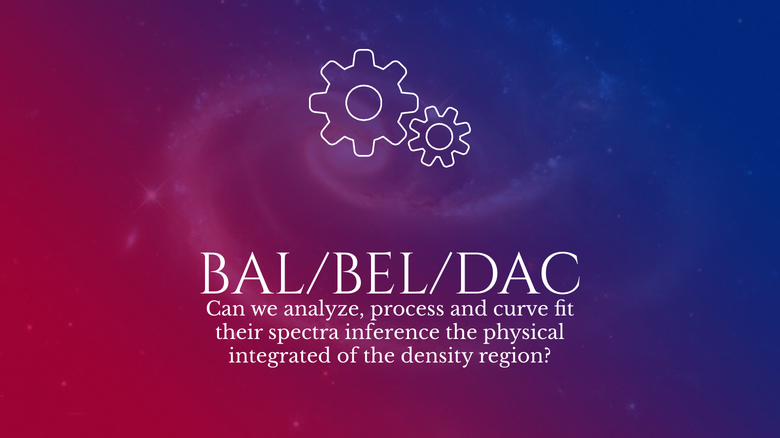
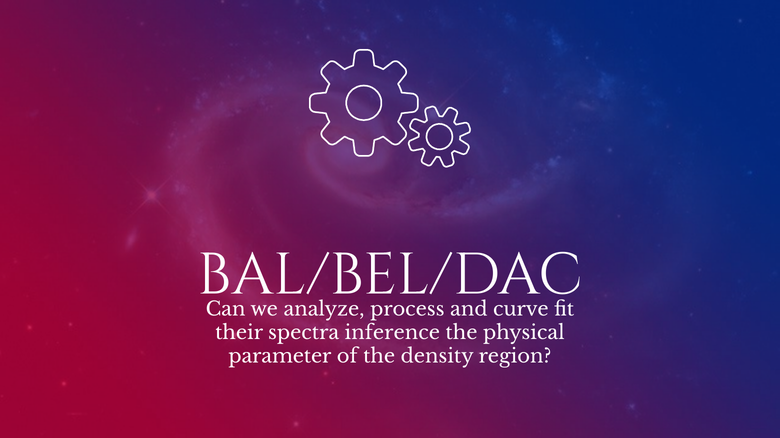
integrated: integrated -> parameter (280, 357)
